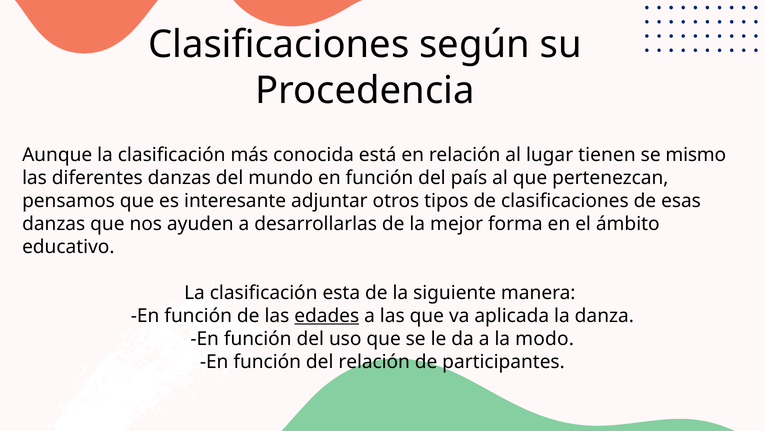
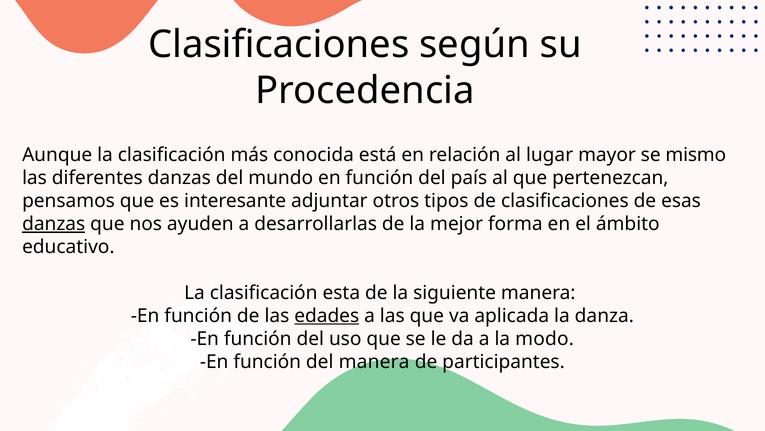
tienen: tienen -> mayor (607, 155)
danzas underline: none -> present (54, 224)
del relación: relación -> manera (374, 361)
